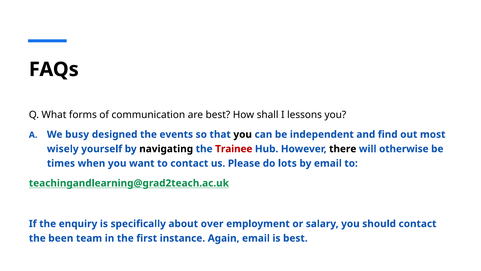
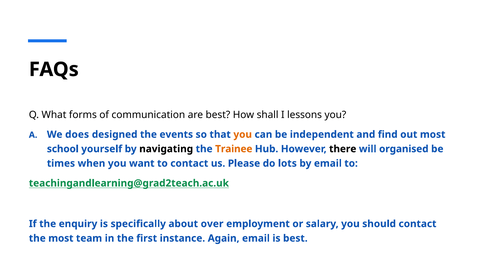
busy: busy -> does (77, 134)
you colour: black -> orange (243, 134)
wisely: wisely -> school (63, 149)
Trainee colour: red -> orange (234, 149)
otherwise: otherwise -> organised (404, 149)
the been: been -> most (61, 238)
